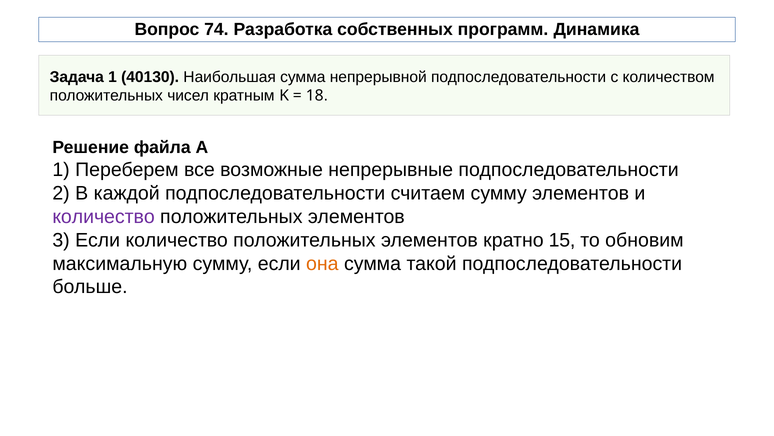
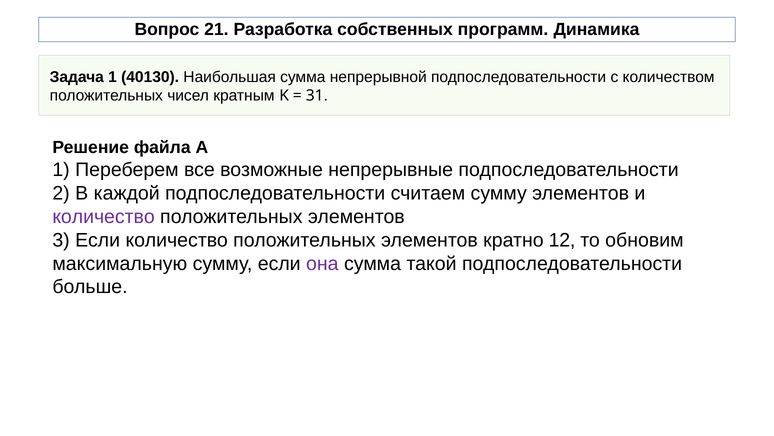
74: 74 -> 21 (216, 29)
18: 18 -> 31 (315, 95)
15: 15 -> 12 (562, 240)
она colour: orange -> purple (322, 263)
